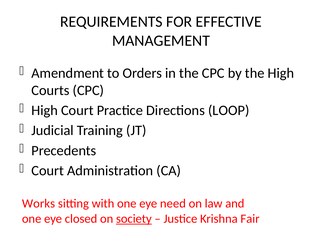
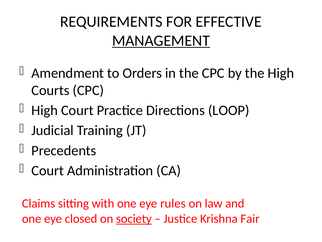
MANAGEMENT underline: none -> present (161, 41)
Works: Works -> Claims (39, 203)
need: need -> rules (173, 203)
